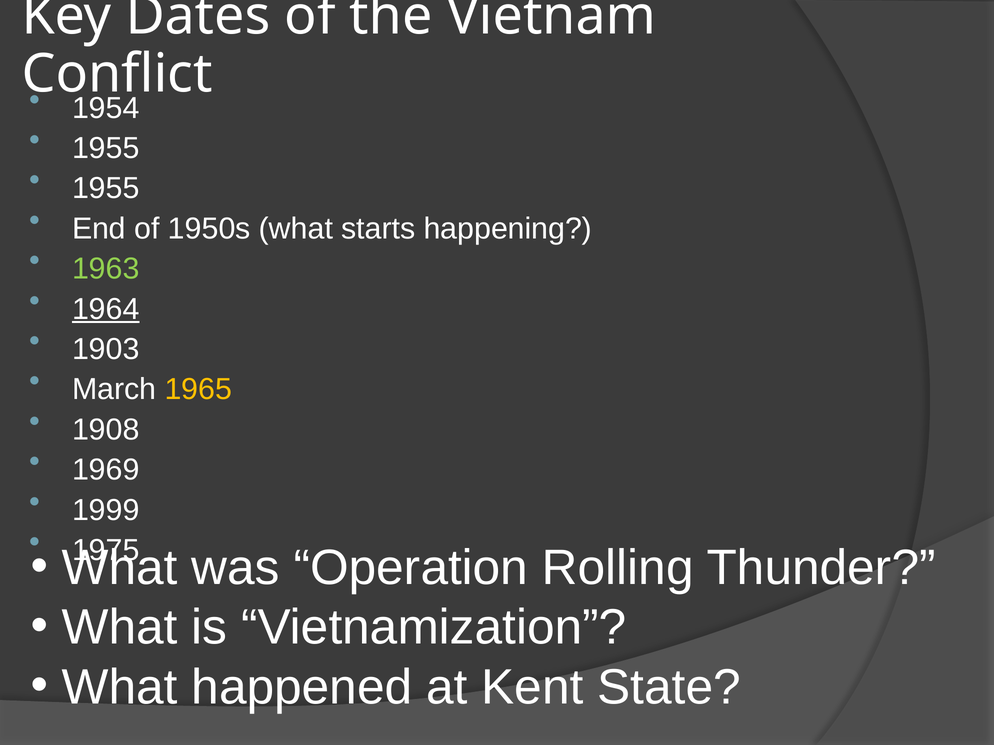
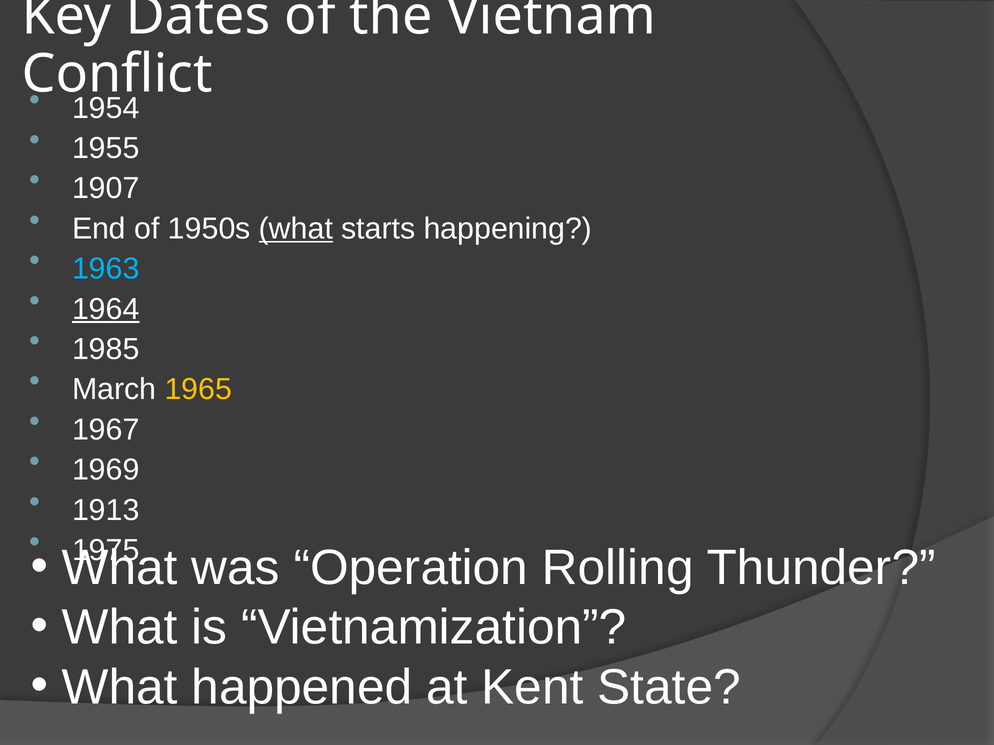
1955: 1955 -> 1907 (106, 189)
what underline: none -> present (296, 229)
1963 colour: light green -> light blue (106, 269)
1903: 1903 -> 1985 (106, 349)
1908: 1908 -> 1967 (106, 430)
1999: 1999 -> 1913 (106, 510)
